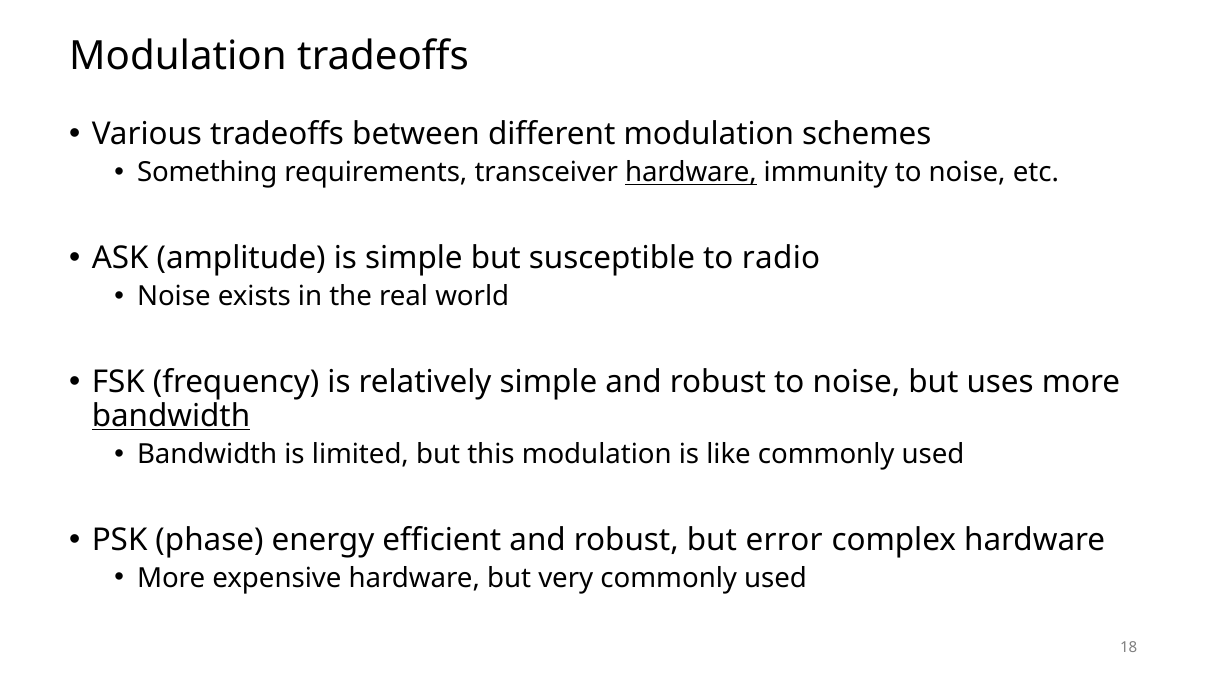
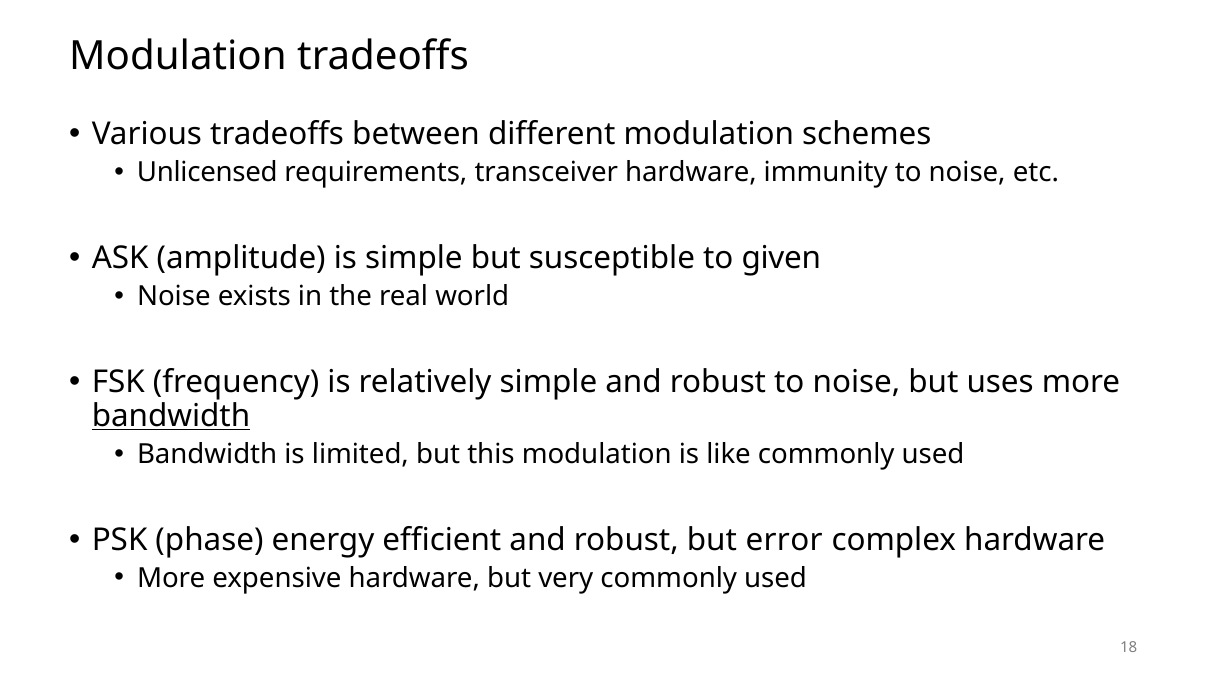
Something: Something -> Unlicensed (207, 173)
hardware underline: present -> none (691, 173)
radio: radio -> given (781, 258)
